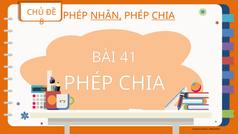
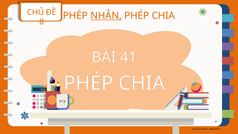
CHIA underline: present -> none (163, 16)
